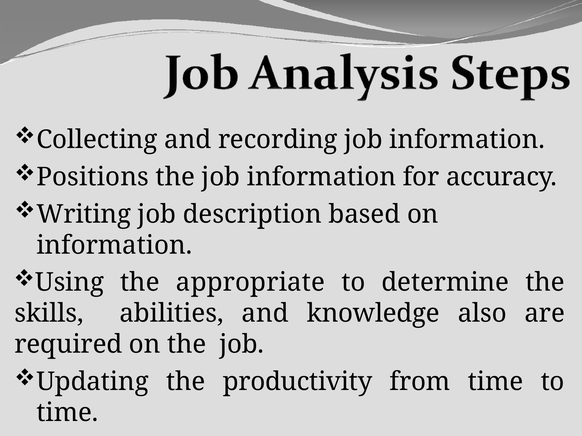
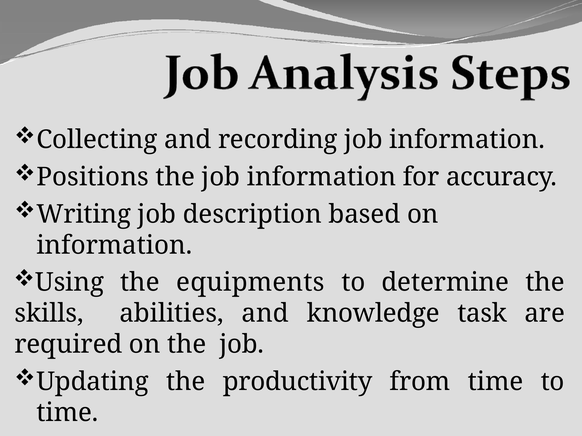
appropriate: appropriate -> equipments (250, 283)
also: also -> task (482, 314)
